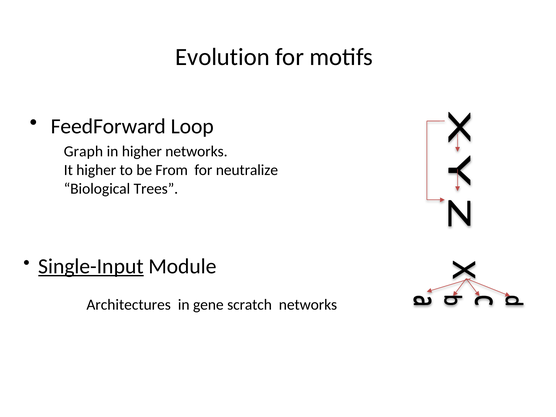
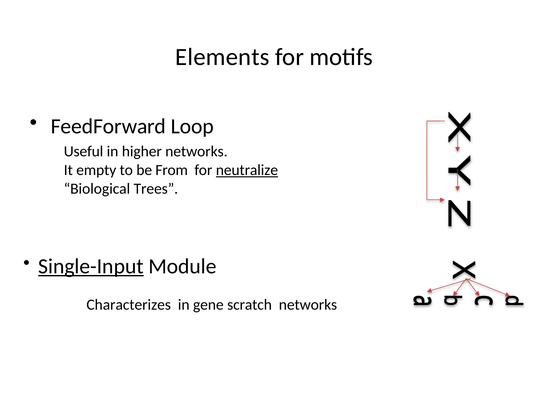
Evolution: Evolution -> Elements (222, 57)
Graph: Graph -> Useful (84, 152)
It higher: higher -> empty (96, 170)
neutralize underline: none -> present (247, 170)
Architectures: Architectures -> Characterizes (129, 305)
